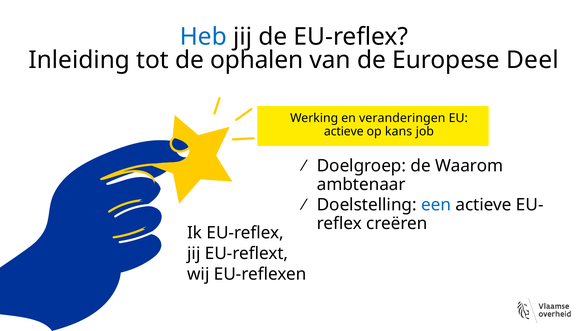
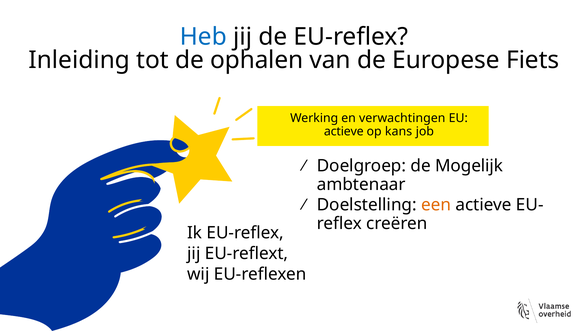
Deel: Deel -> Fiets (533, 60)
veranderingen: veranderingen -> verwachtingen (402, 118)
Waarom: Waarom -> Mogelijk (469, 166)
een colour: blue -> orange (436, 205)
